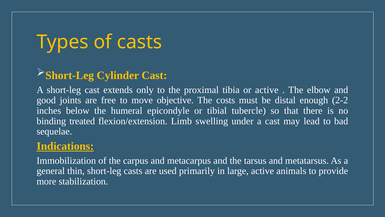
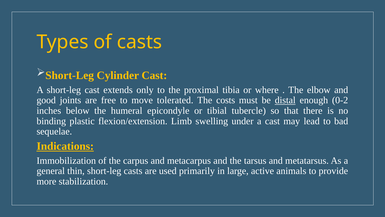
or active: active -> where (267, 90)
objective: objective -> tolerated (175, 100)
distal underline: none -> present (285, 100)
2-2: 2-2 -> 0-2 (340, 100)
treated: treated -> plastic (82, 121)
